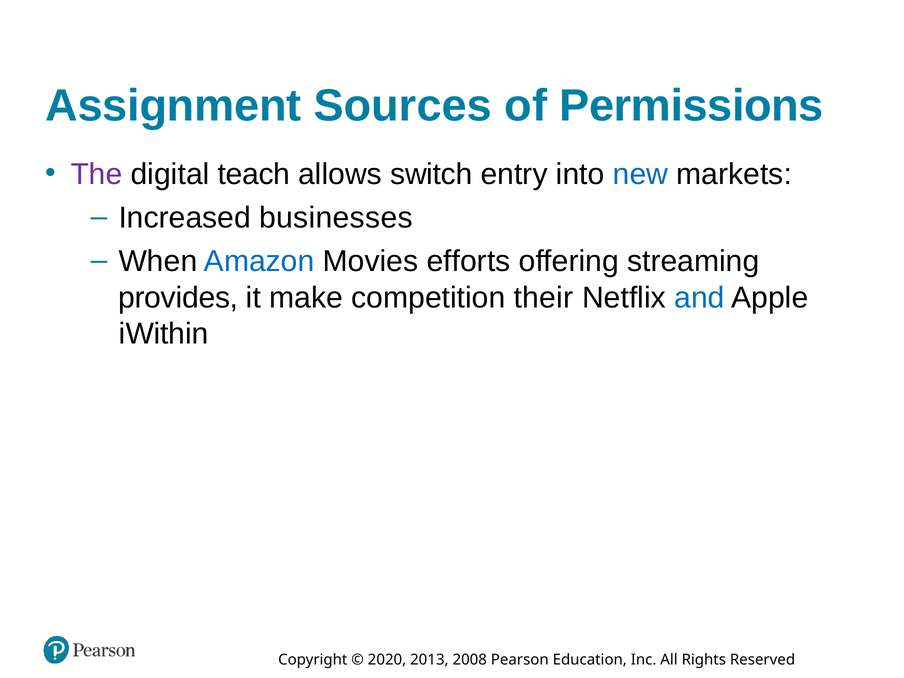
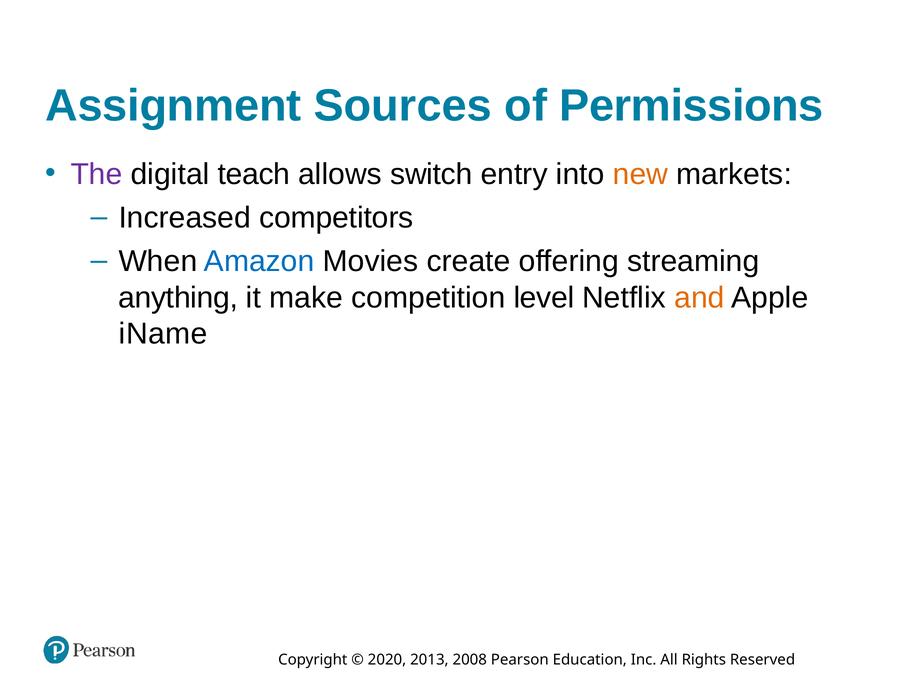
new colour: blue -> orange (640, 174)
businesses: businesses -> competitors (336, 218)
efforts: efforts -> create (469, 261)
provides: provides -> anything (178, 298)
their: their -> level (544, 298)
and colour: blue -> orange (699, 298)
Within: Within -> Name (167, 334)
